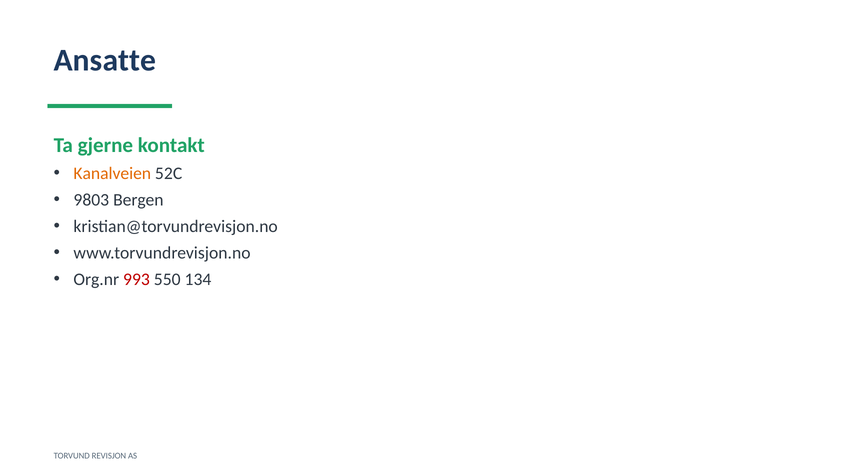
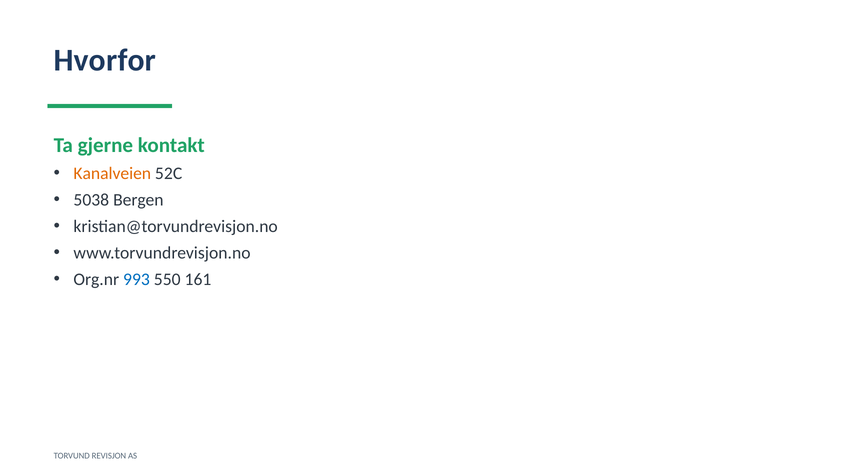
Ansatte: Ansatte -> Hvorfor (105, 60)
9803: 9803 -> 5038 (91, 200)
993 colour: red -> blue (136, 279)
134: 134 -> 161 (198, 279)
